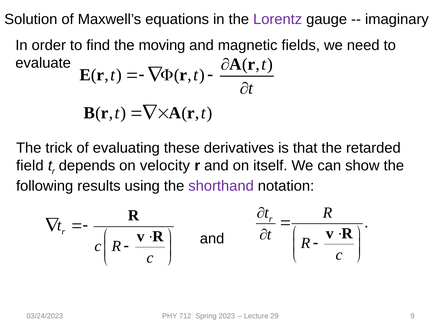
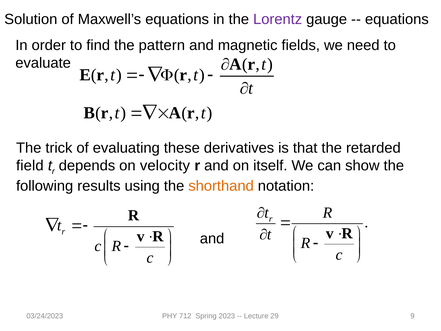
imaginary: imaginary -> equations (397, 19)
moving: moving -> pattern (162, 45)
shorthand colour: purple -> orange (221, 186)
